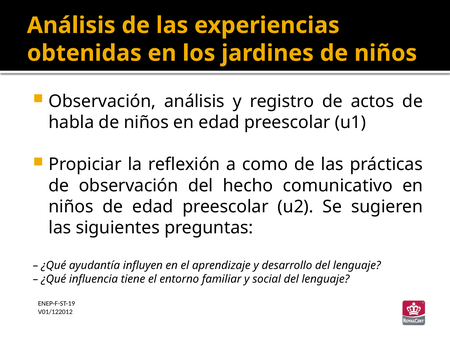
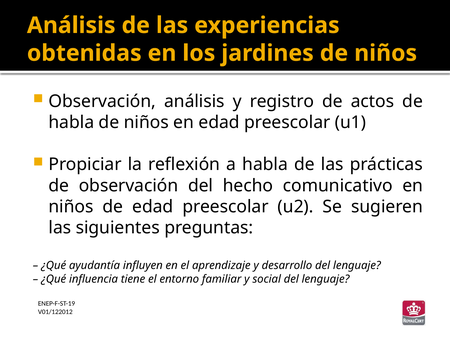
a como: como -> habla (265, 164)
